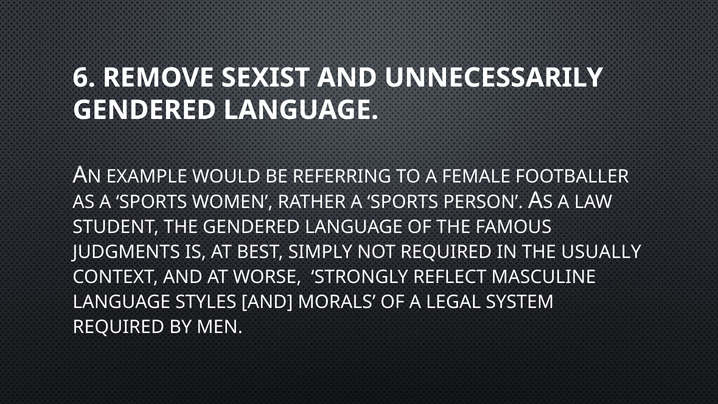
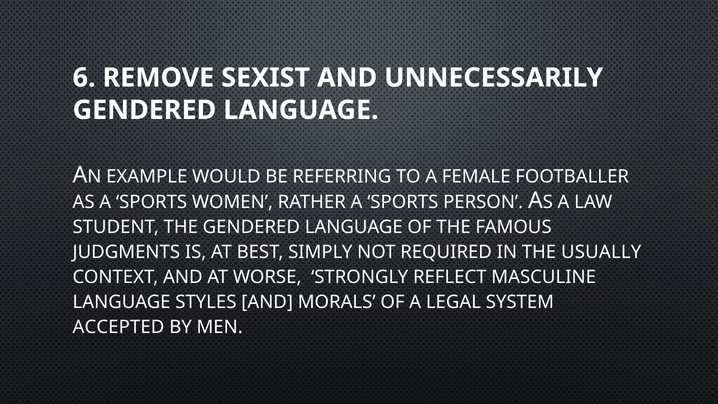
REQUIRED: REQUIRED -> ACCEPTED (118, 327)
